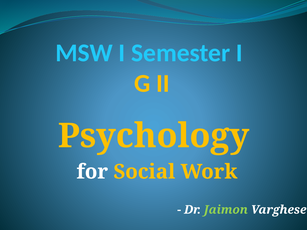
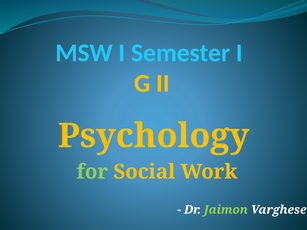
for colour: white -> light green (92, 172)
